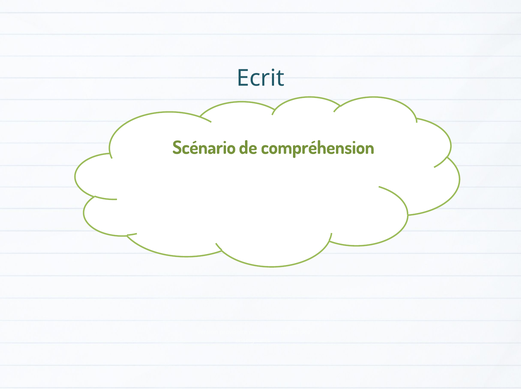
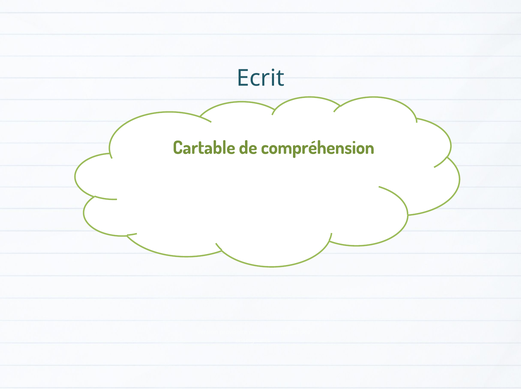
Scénario: Scénario -> Cartable (204, 148)
